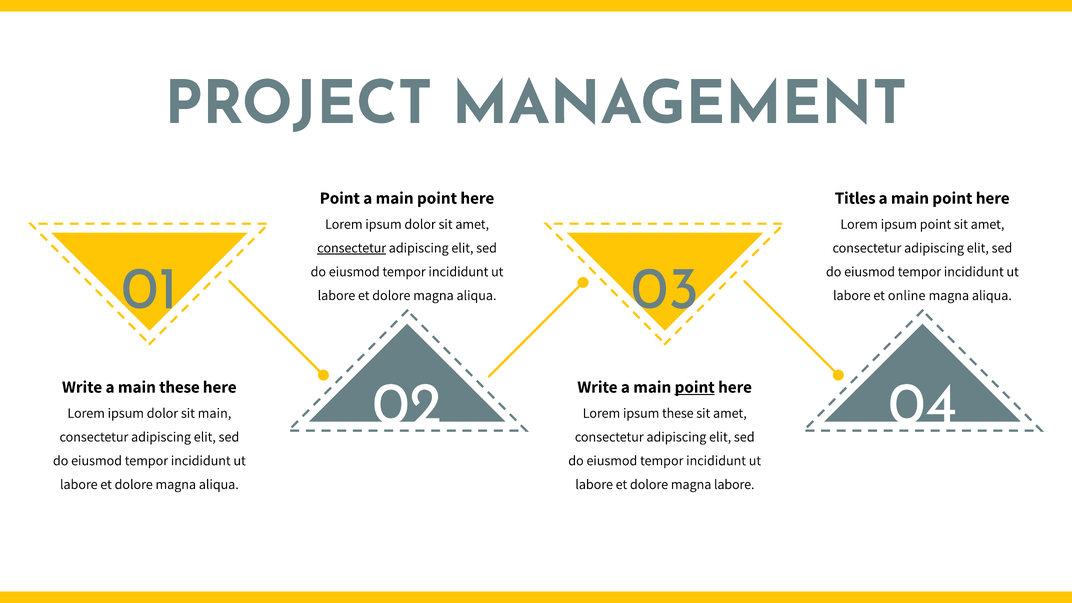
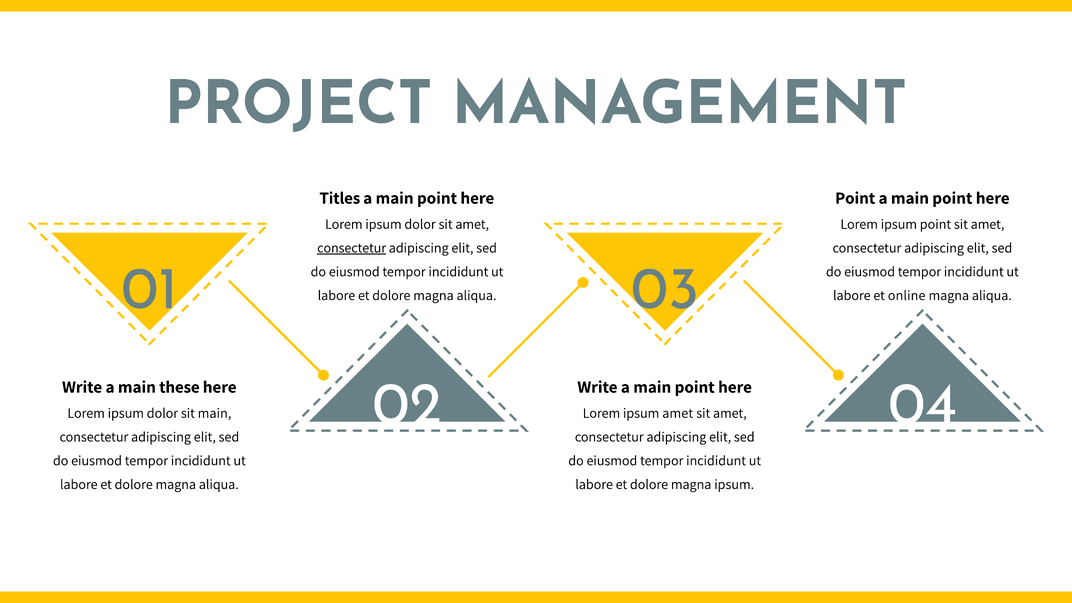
Point: Point -> Titles (340, 198)
Titles: Titles -> Point (855, 198)
point underline: present -> none (695, 387)
ipsum these: these -> amet (678, 413)
magna labore: labore -> ipsum (734, 484)
